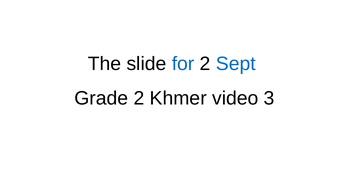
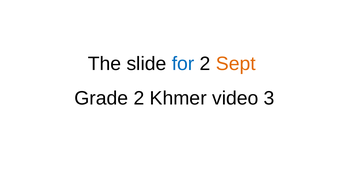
Sept colour: blue -> orange (236, 64)
